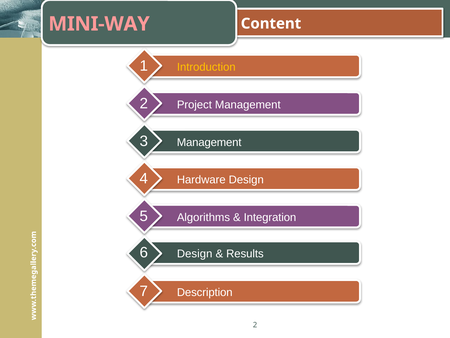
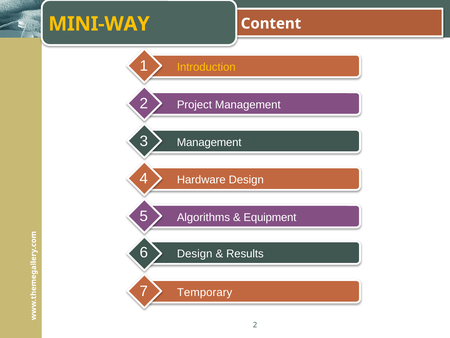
MINI-WAY colour: pink -> yellow (99, 24)
Integration: Integration -> Equipment (270, 217)
Description: Description -> Temporary (205, 292)
